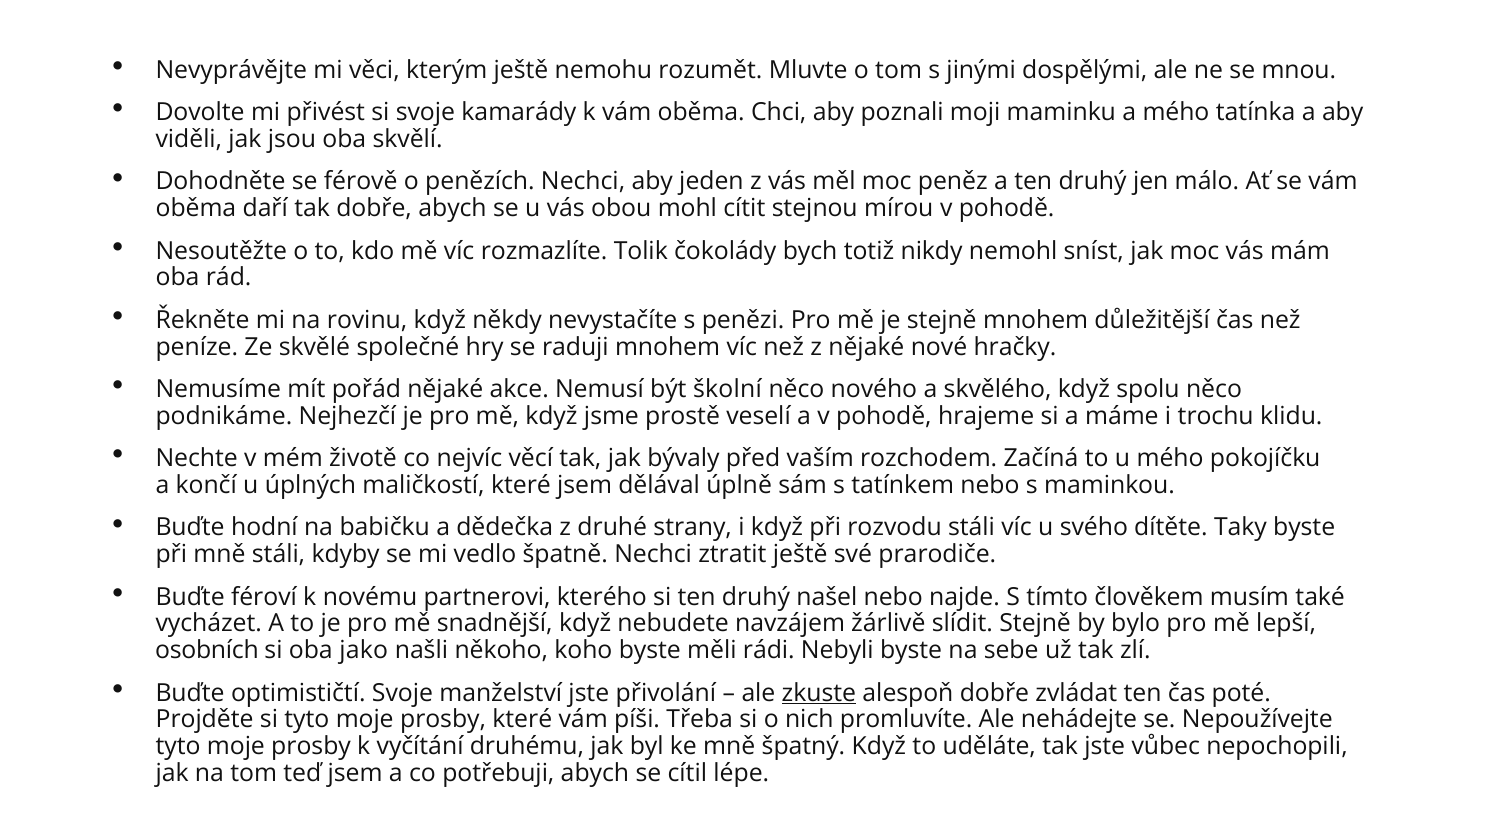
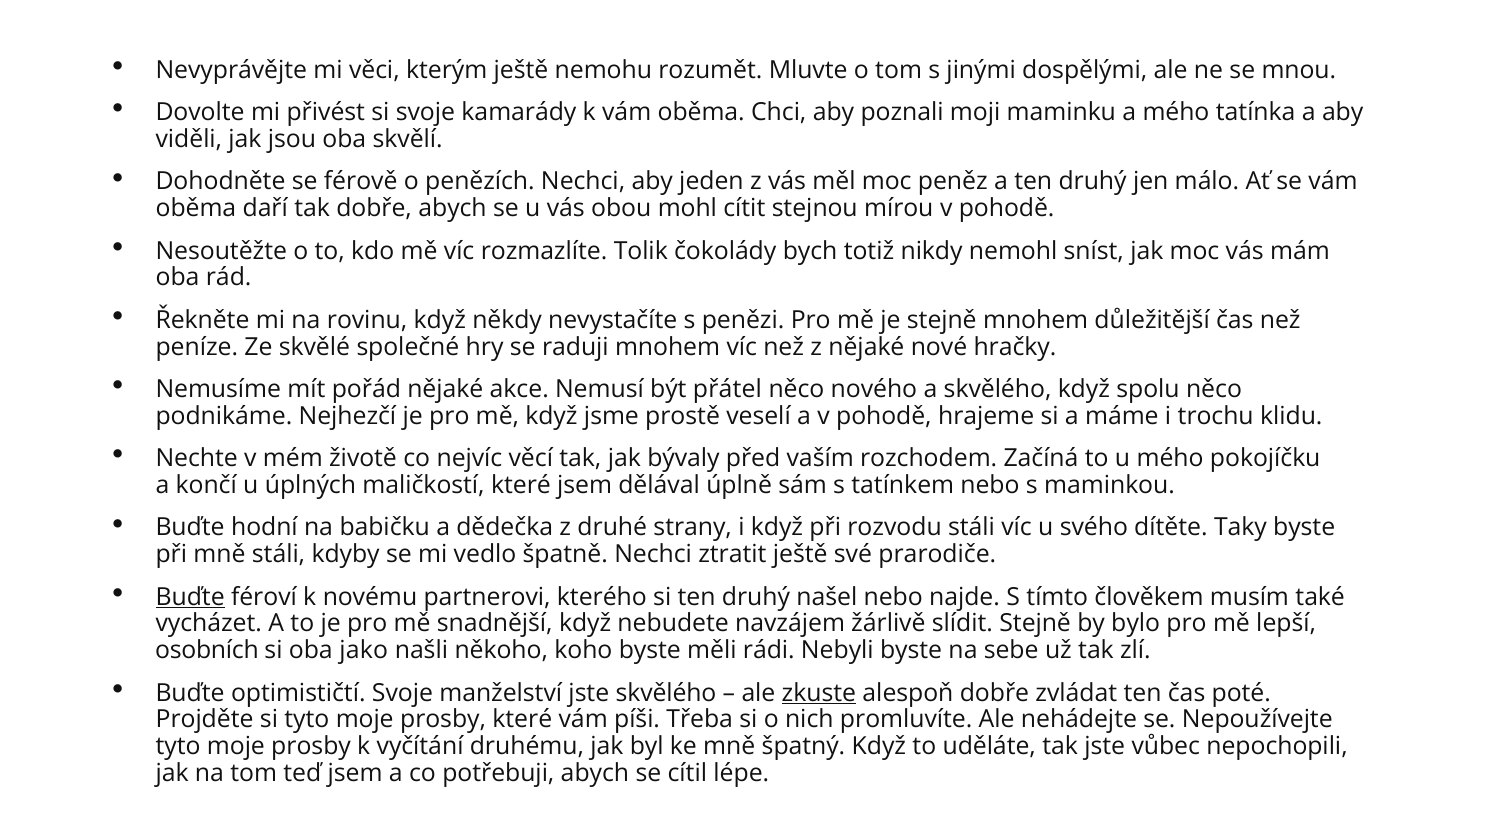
školní: školní -> přátel (727, 389)
Buďte underline: none -> present (190, 597)
jste přivolání: přivolání -> skvělého (666, 693)
